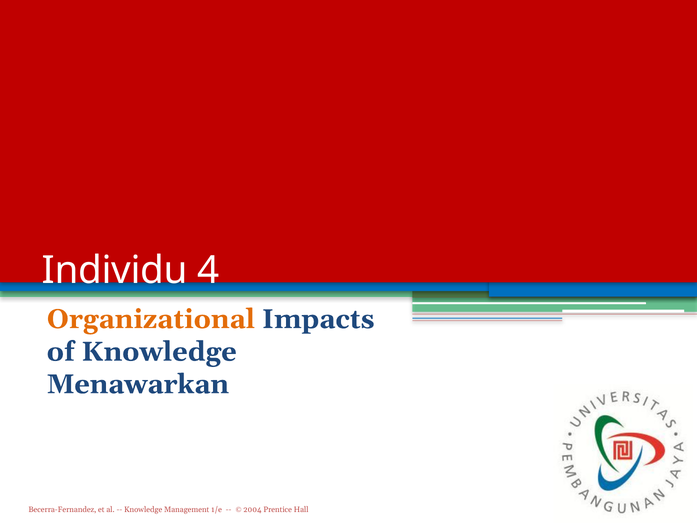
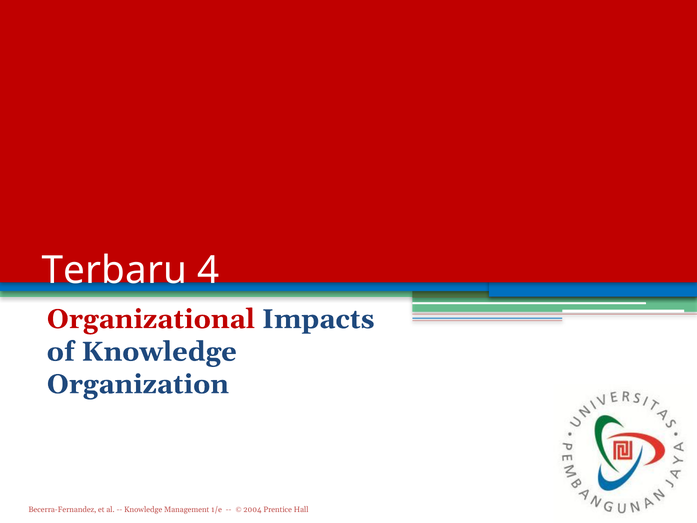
Individu: Individu -> Terbaru (115, 270)
Organizational colour: orange -> red (151, 319)
Menawarkan: Menawarkan -> Organization (138, 384)
